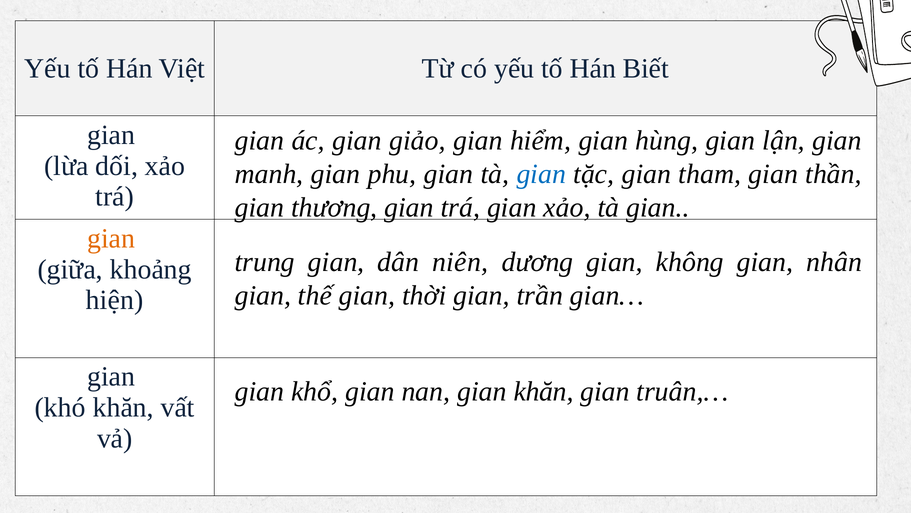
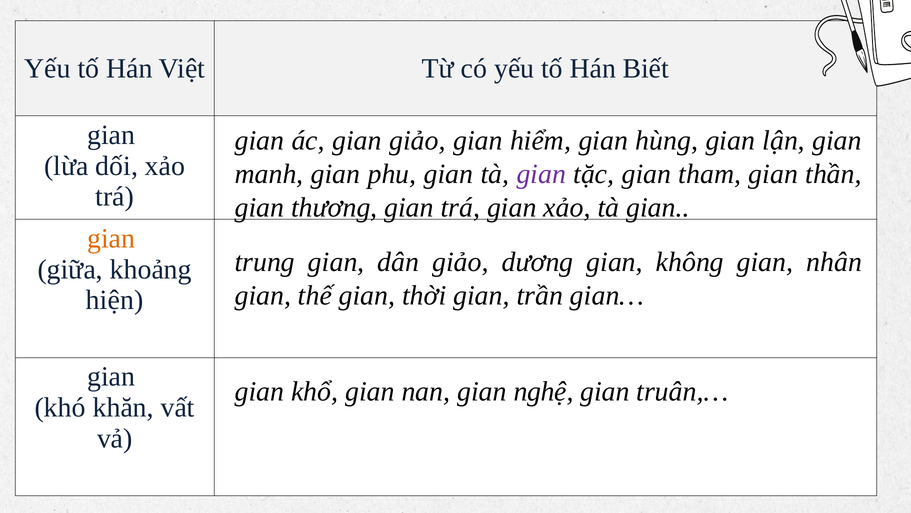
gian colour: blue -> purple (541, 174)
dân niên: niên -> giảo (460, 262)
gian khăn: khăn -> nghệ (544, 391)
